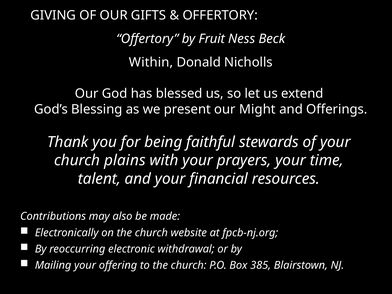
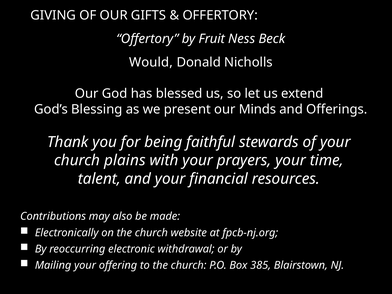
Within: Within -> Would (151, 62)
Might: Might -> Minds (258, 109)
